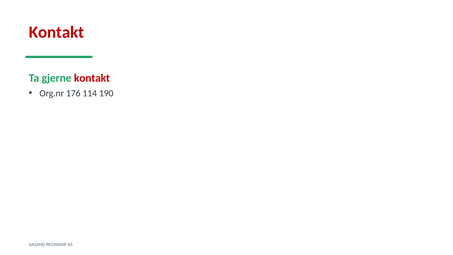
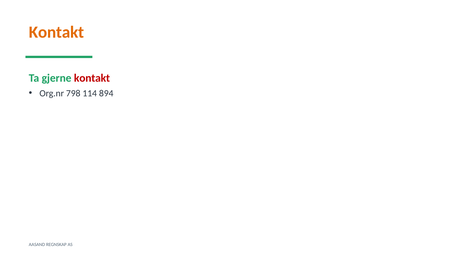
Kontakt colour: red -> orange (56, 32)
176: 176 -> 798 (73, 93)
190: 190 -> 894 (106, 93)
